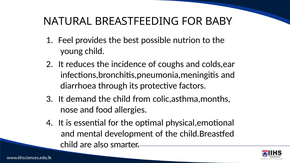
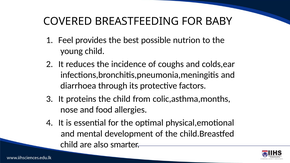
NATURAL: NATURAL -> COVERED (68, 21)
demand: demand -> proteins (81, 99)
